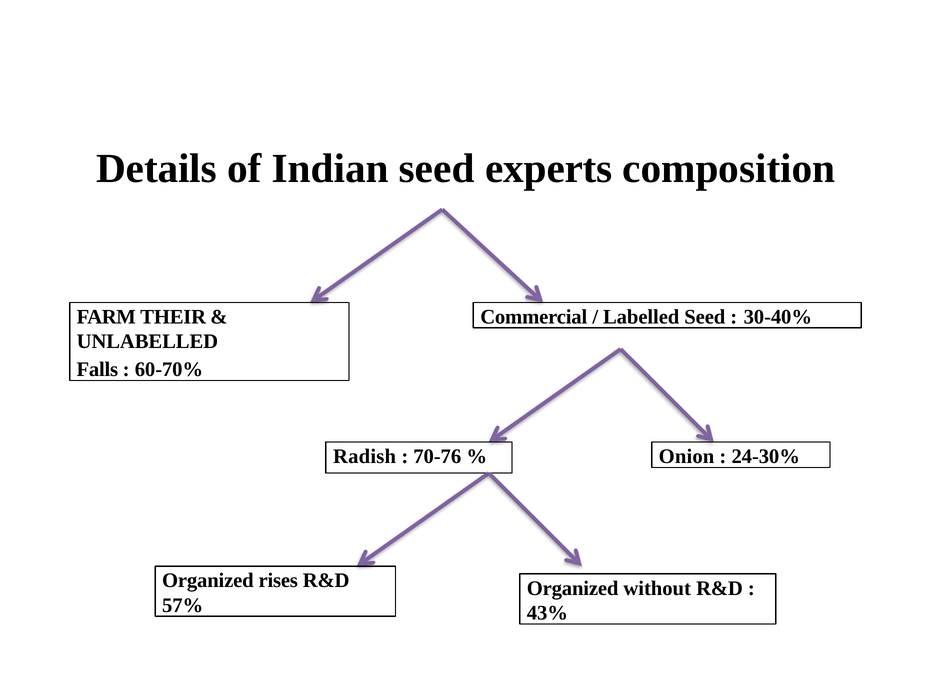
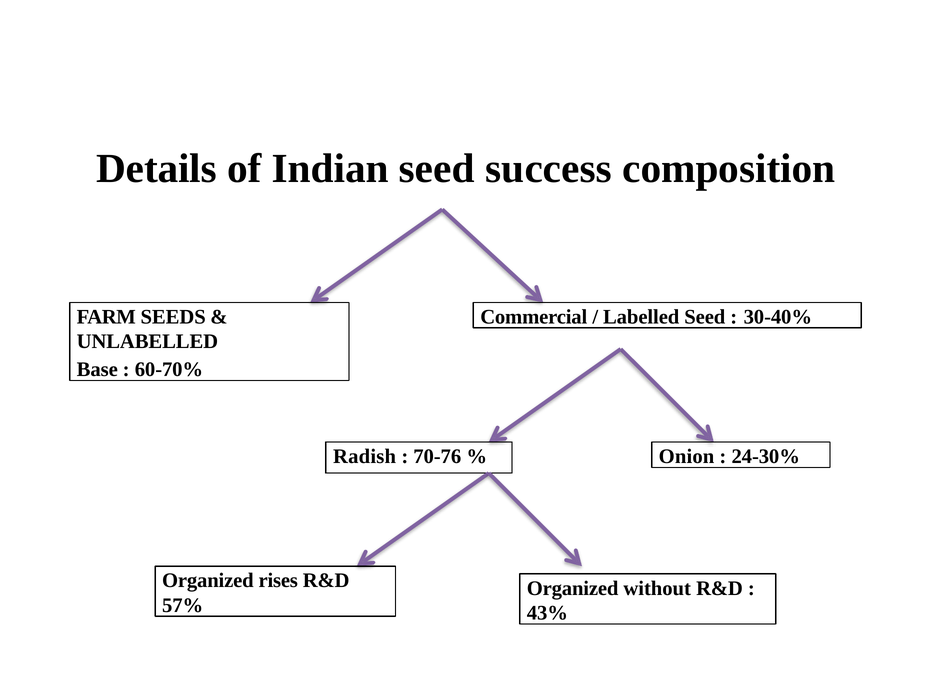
experts: experts -> success (549, 169)
THEIR: THEIR -> SEEDS (173, 317)
Falls: Falls -> Base (97, 370)
